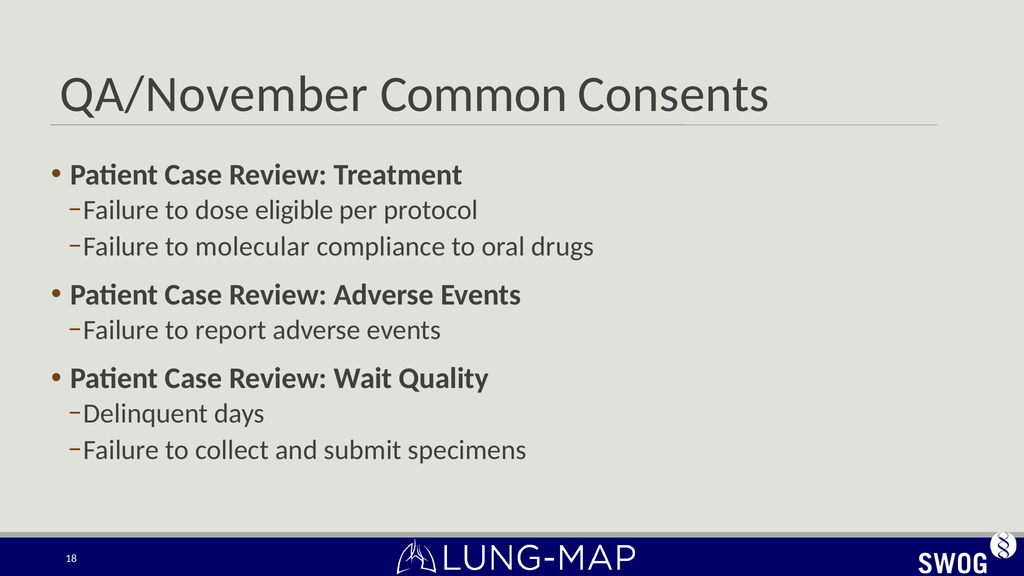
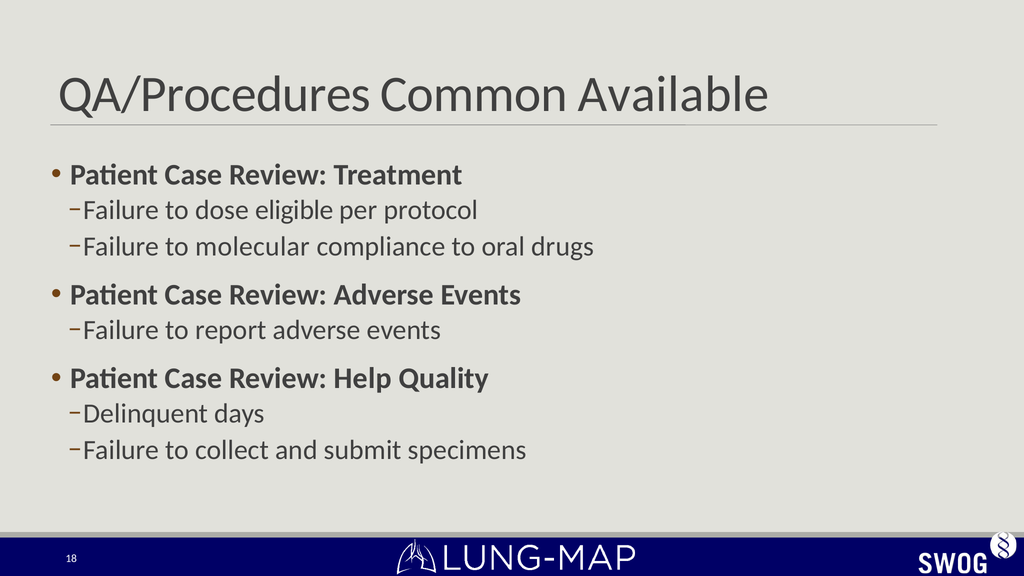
QA/November: QA/November -> QA/Procedures (215, 94)
Consents: Consents -> Available (674, 94)
Wait: Wait -> Help (363, 378)
